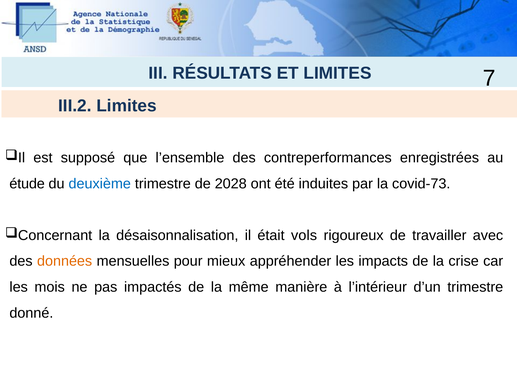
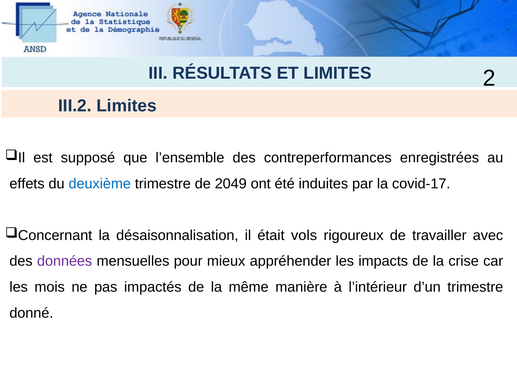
7: 7 -> 2 (489, 78)
étude: étude -> effets (27, 184)
2028: 2028 -> 2049 (231, 184)
covid-73: covid-73 -> covid-17 (421, 184)
données colour: orange -> purple (65, 261)
